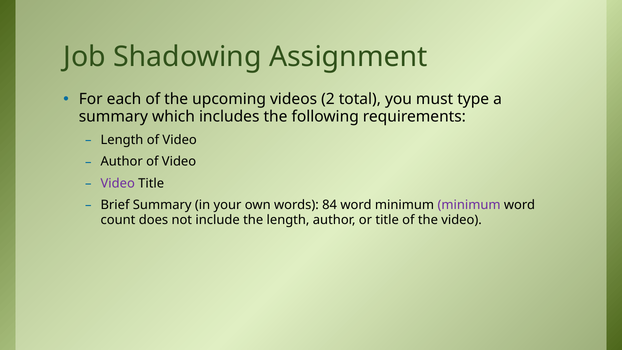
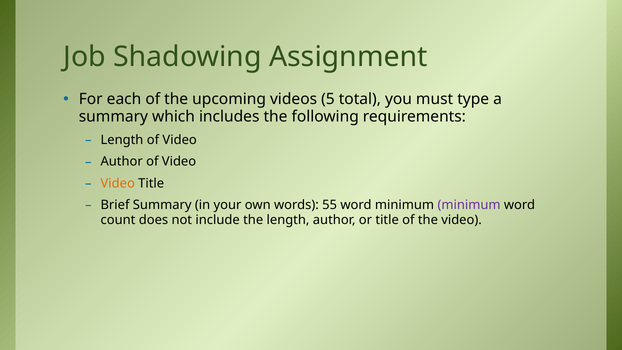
2: 2 -> 5 (328, 99)
Video colour: purple -> orange (118, 183)
84: 84 -> 55 (330, 205)
